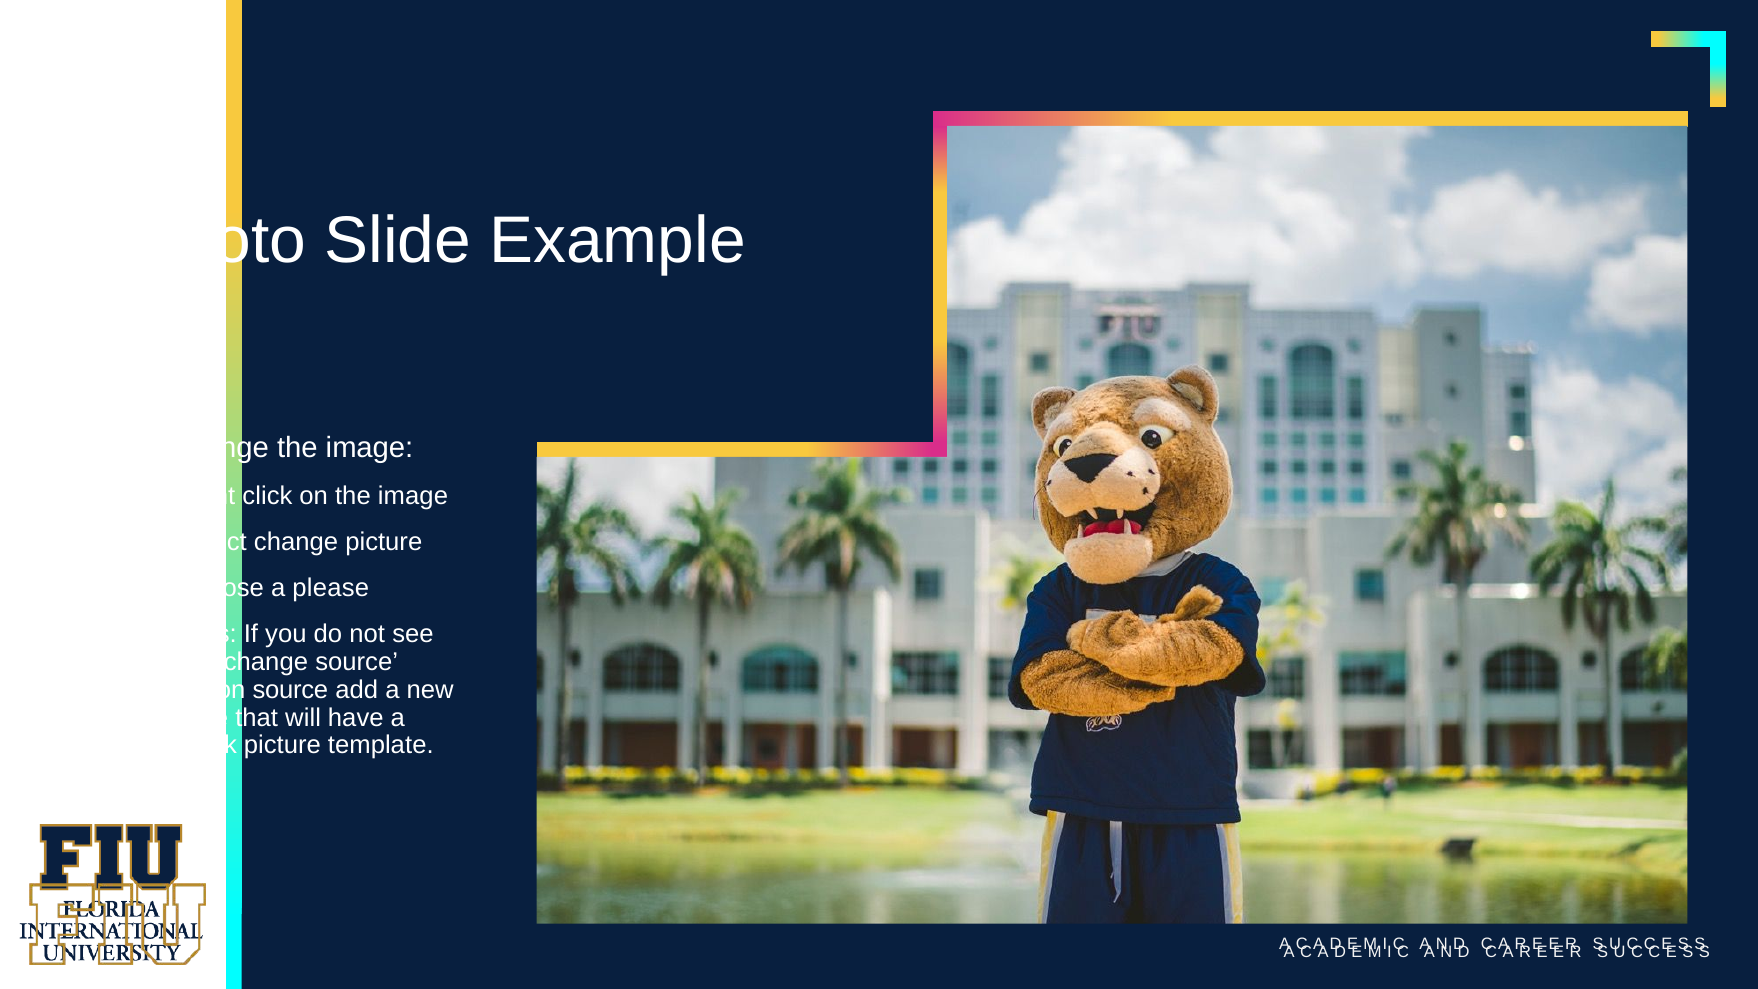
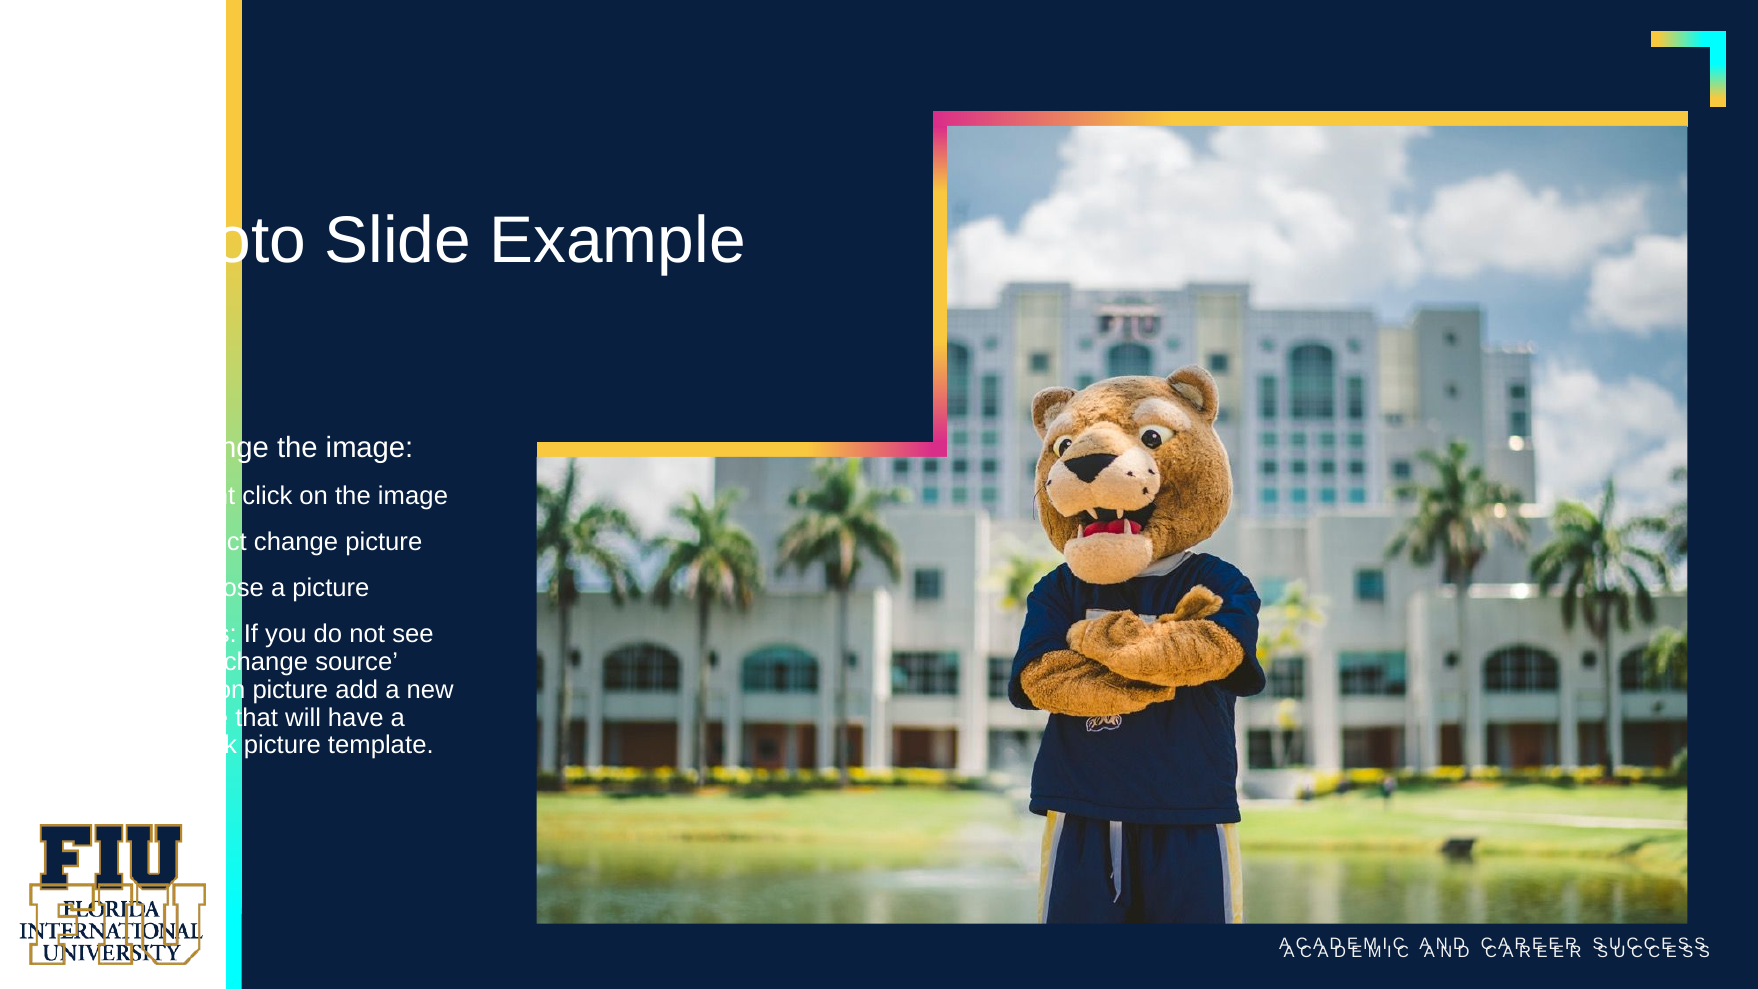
a please: please -> picture (331, 588)
option source: source -> picture (290, 690)
